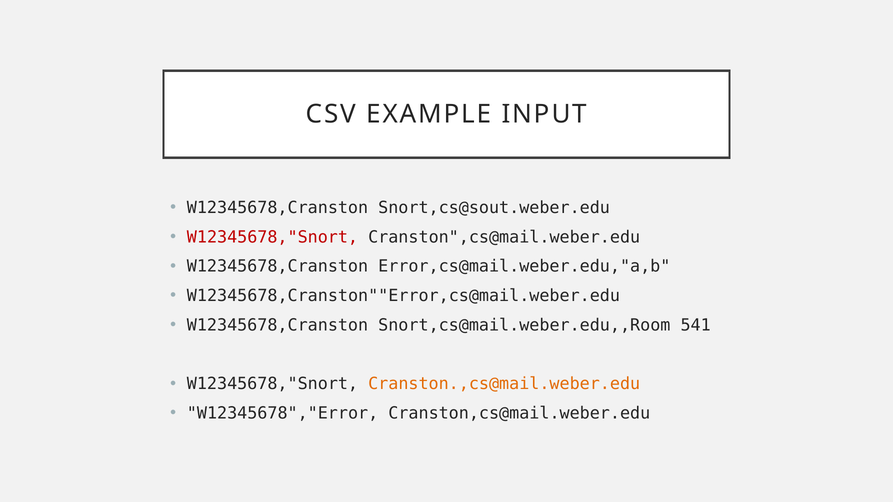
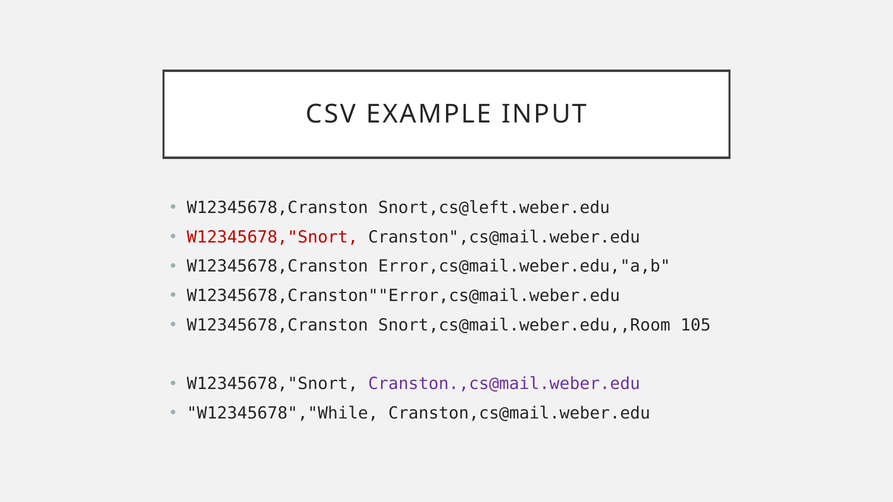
Snort,cs@sout.weber.edu: Snort,cs@sout.weber.edu -> Snort,cs@left.weber.edu (494, 208)
541: 541 -> 105 (696, 325)
Cranston.,cs@mail.weber.edu colour: orange -> purple (504, 384)
W12345678","Error: W12345678","Error -> W12345678","While (283, 414)
